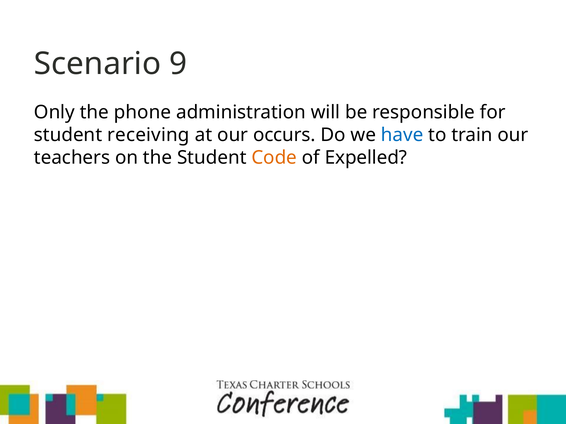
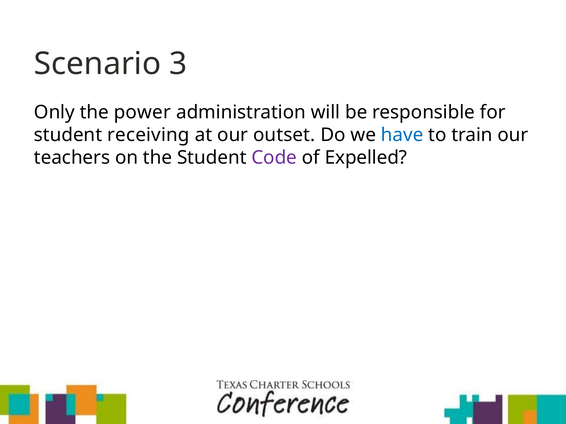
9: 9 -> 3 (178, 64)
phone: phone -> power (142, 113)
occurs: occurs -> outset (284, 135)
Code colour: orange -> purple (274, 158)
